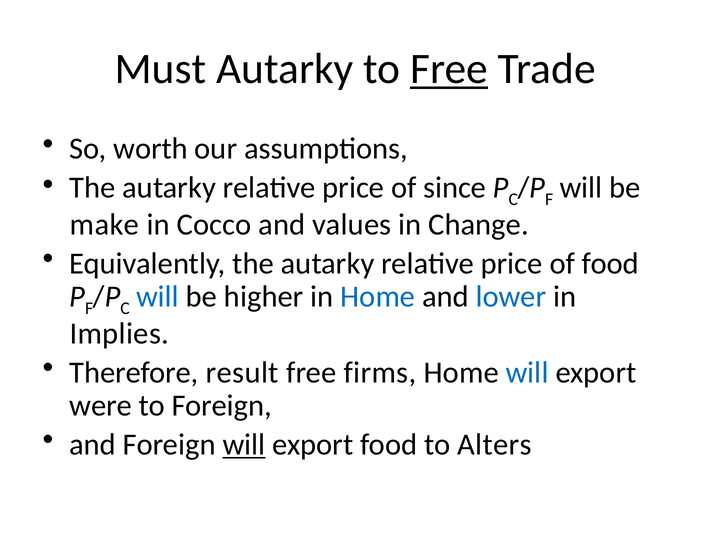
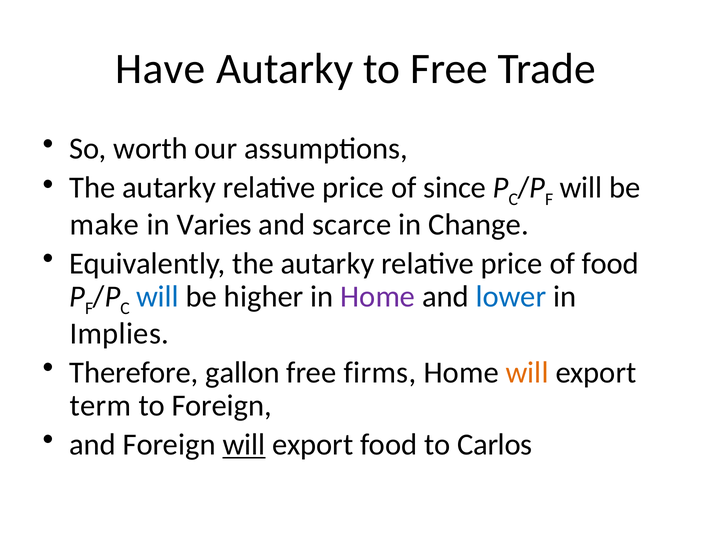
Must: Must -> Have (160, 69)
Free underline: present -> none (449, 69)
Cocco: Cocco -> Varies (214, 224)
values: values -> scarce (352, 224)
Home colour: blue -> purple (378, 296)
result: result -> gallon (243, 372)
will colour: blue -> orange (527, 372)
were: were -> term (100, 405)
Alters: Alters -> Carlos (495, 444)
